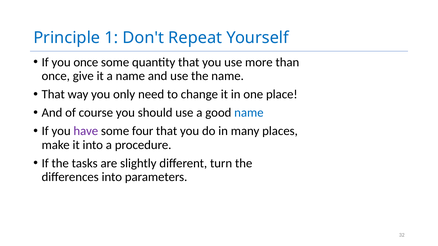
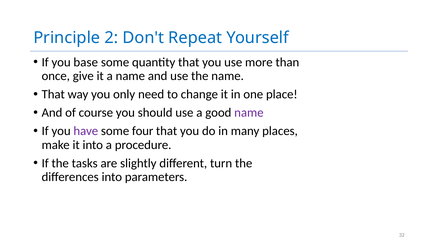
1: 1 -> 2 (111, 38)
you once: once -> base (86, 62)
name colour: blue -> purple (249, 113)
